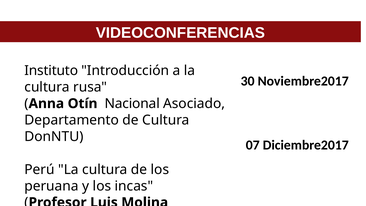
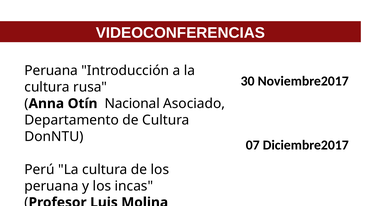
Instituto: Instituto -> Peruana (51, 71)
